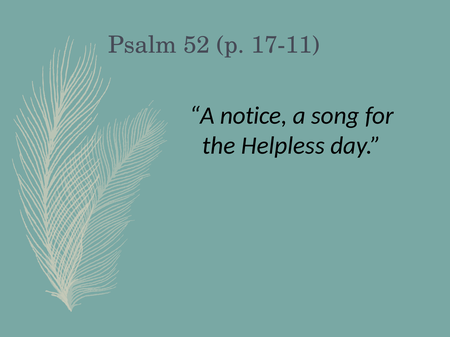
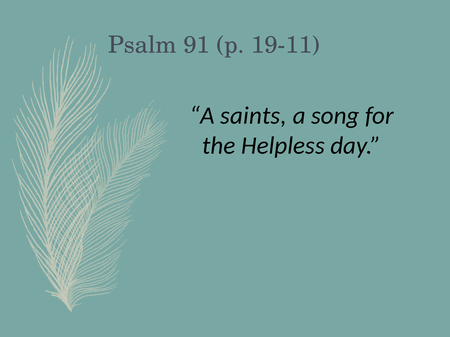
52: 52 -> 91 (197, 45)
17-11: 17-11 -> 19-11 (285, 45)
notice: notice -> saints (253, 116)
